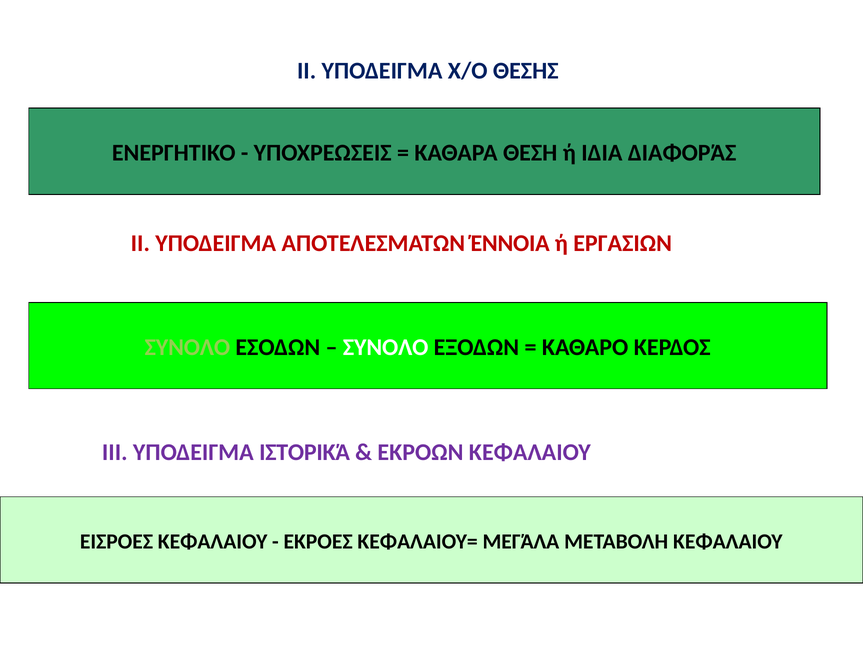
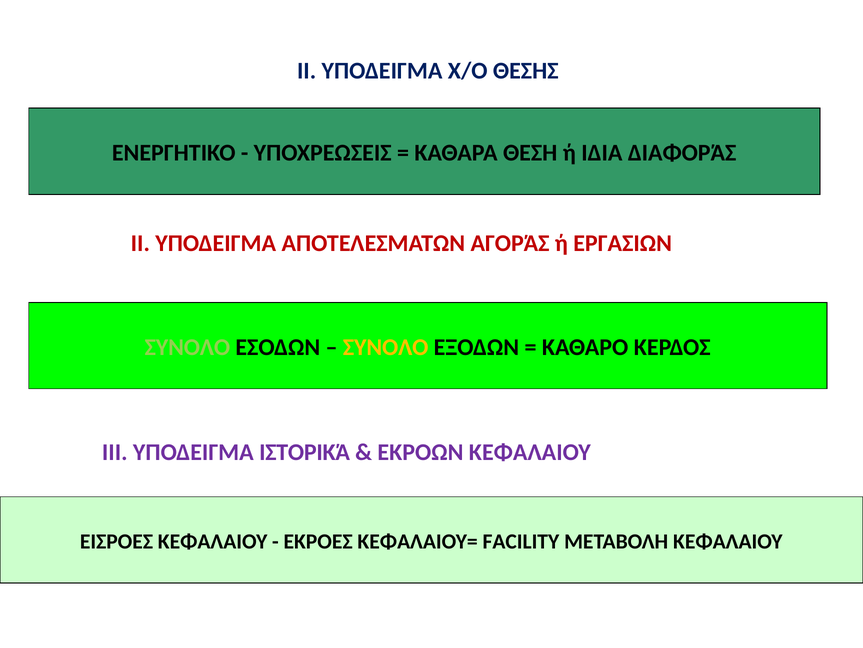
ΈΝΝΟΙΑ: ΈΝΝΟΙΑ -> ΑΓΟΡΆΣ (510, 243)
ΣΥΝΟΛΟ colour: white -> yellow (386, 347)
ΜΕΓΆΛΑ: ΜΕΓΆΛΑ -> FACILITY (521, 541)
